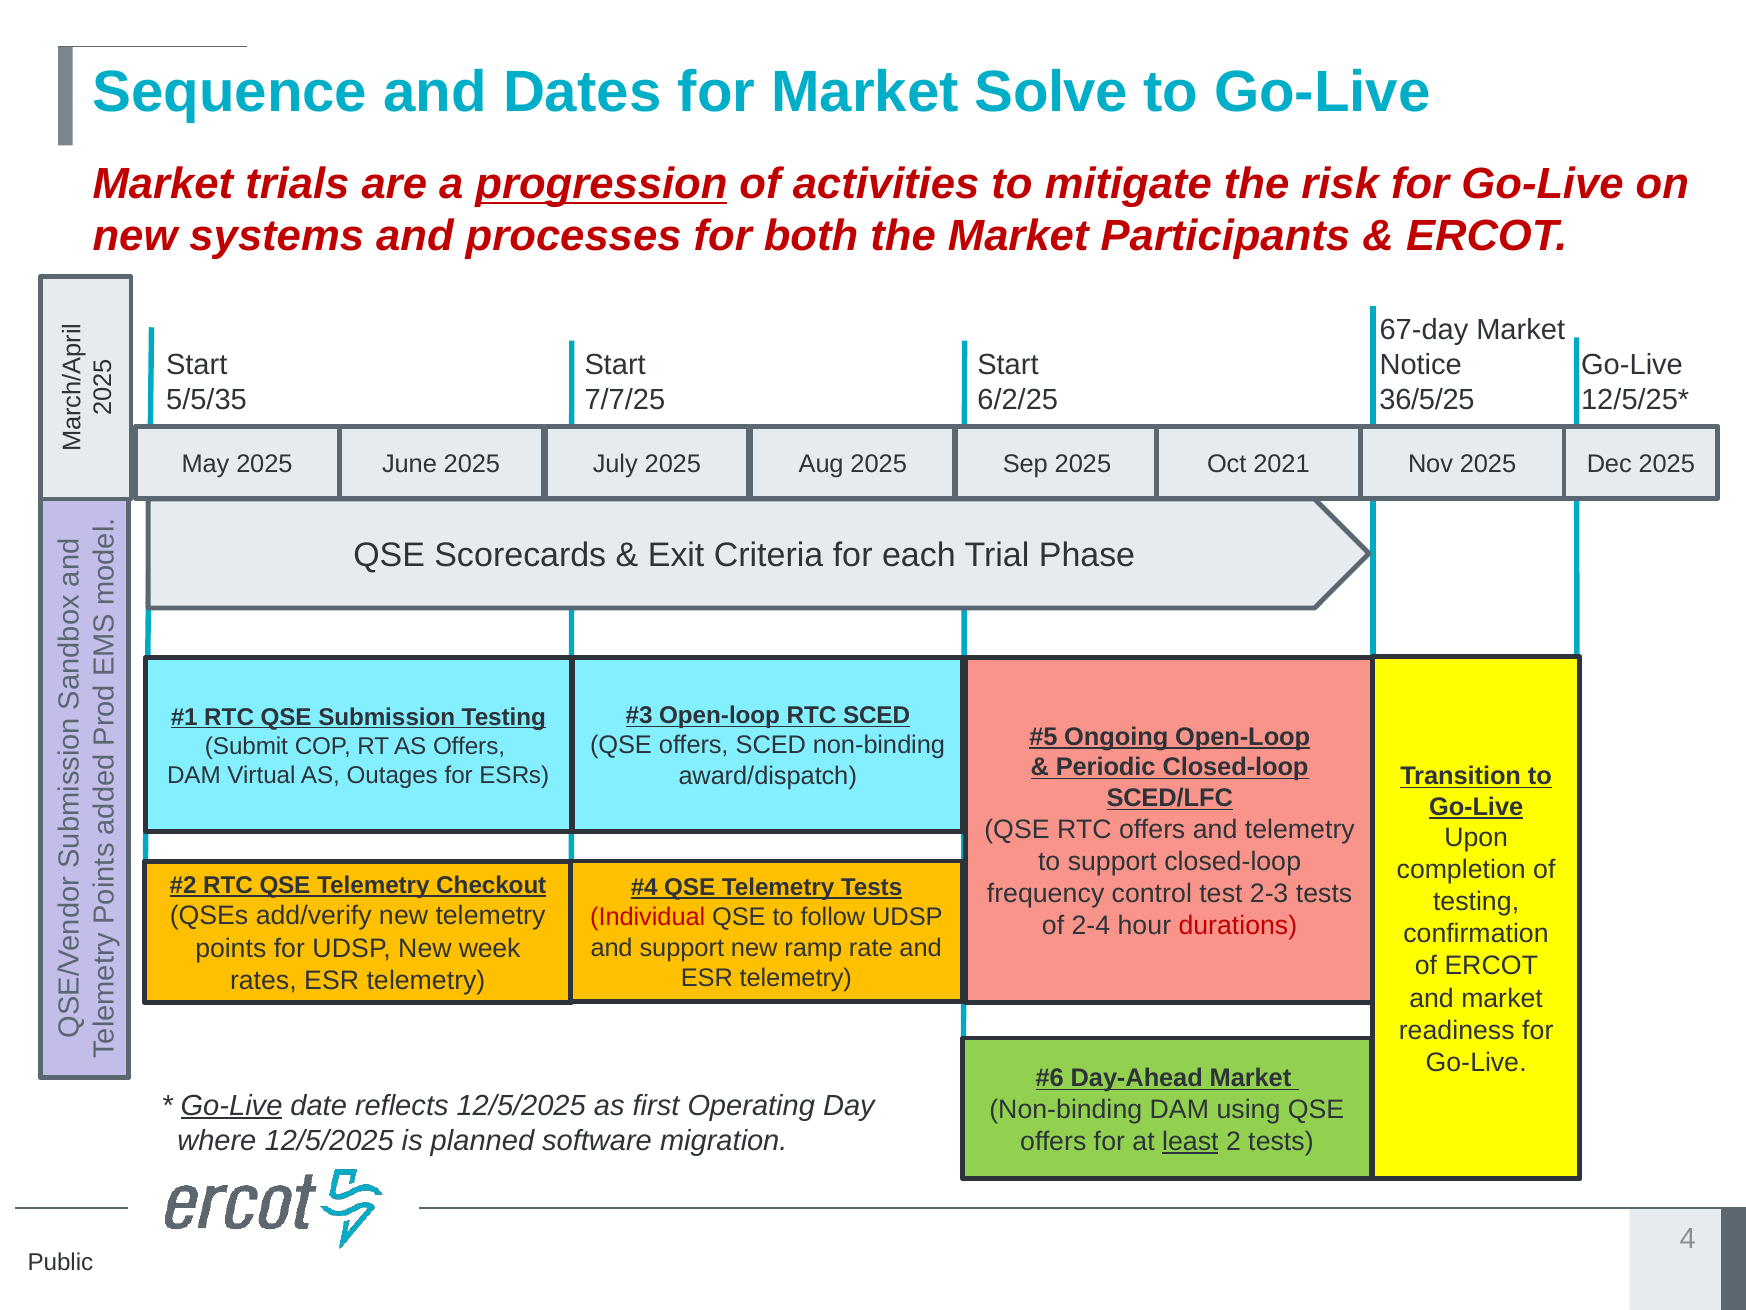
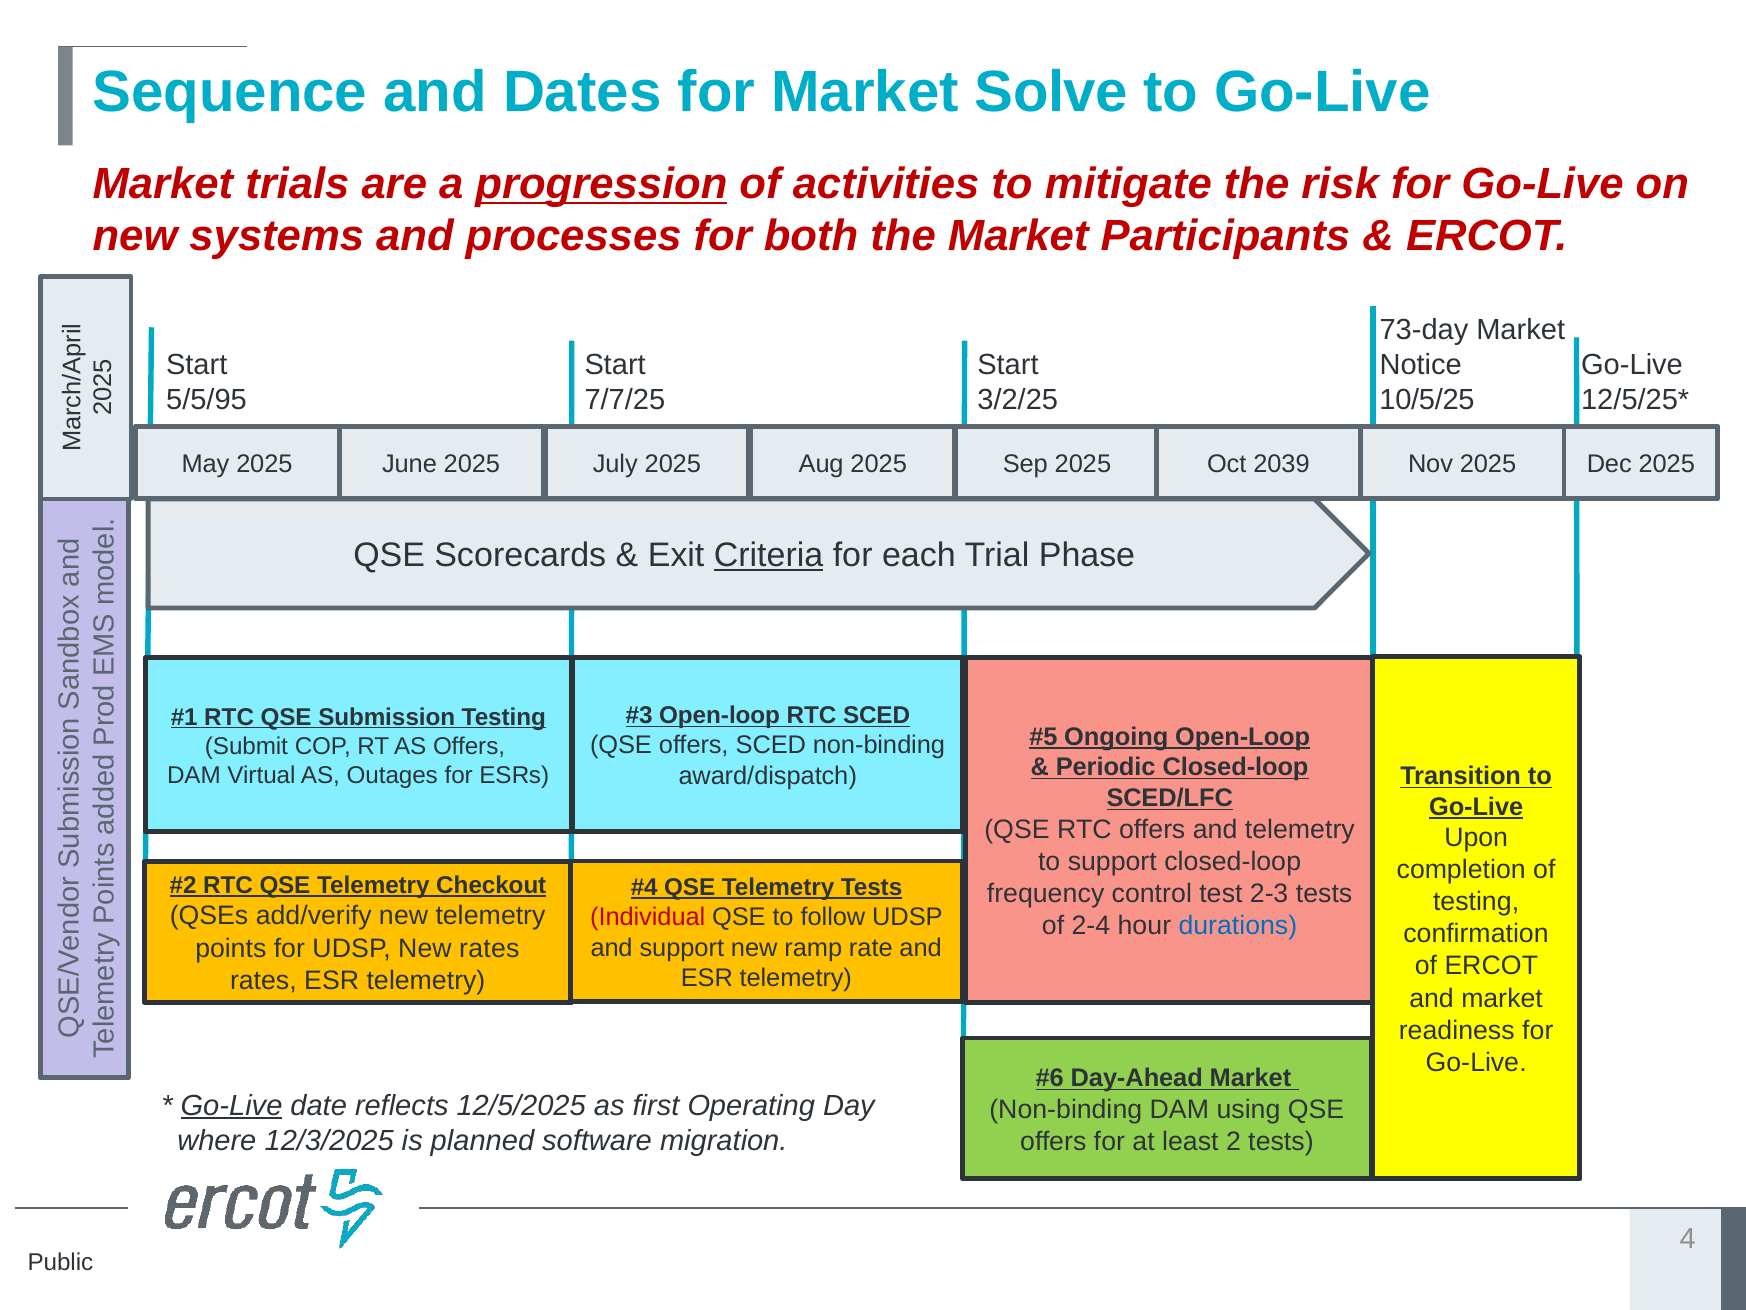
67-day: 67-day -> 73-day (1424, 330)
36/5/25: 36/5/25 -> 10/5/25 (1427, 400)
5/5/35: 5/5/35 -> 5/5/95 (206, 400)
6/2/25: 6/2/25 -> 3/2/25 (1018, 400)
2021: 2021 -> 2039 (1282, 464)
Criteria underline: none -> present (769, 556)
durations colour: red -> blue (1238, 925)
New week: week -> rates (489, 948)
where 12/5/2025: 12/5/2025 -> 12/3/2025 (329, 1140)
least underline: present -> none (1190, 1141)
